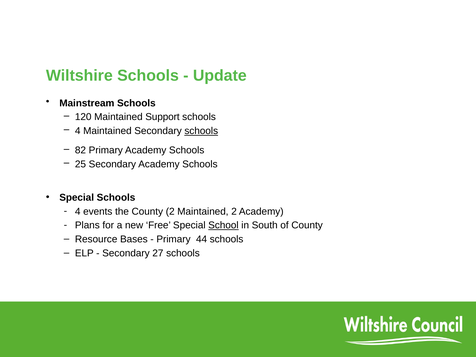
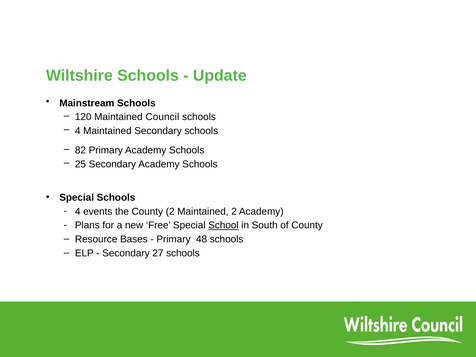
Support: Support -> Council (162, 117)
schools underline: present -> none (201, 131)
44: 44 -> 48 (202, 239)
